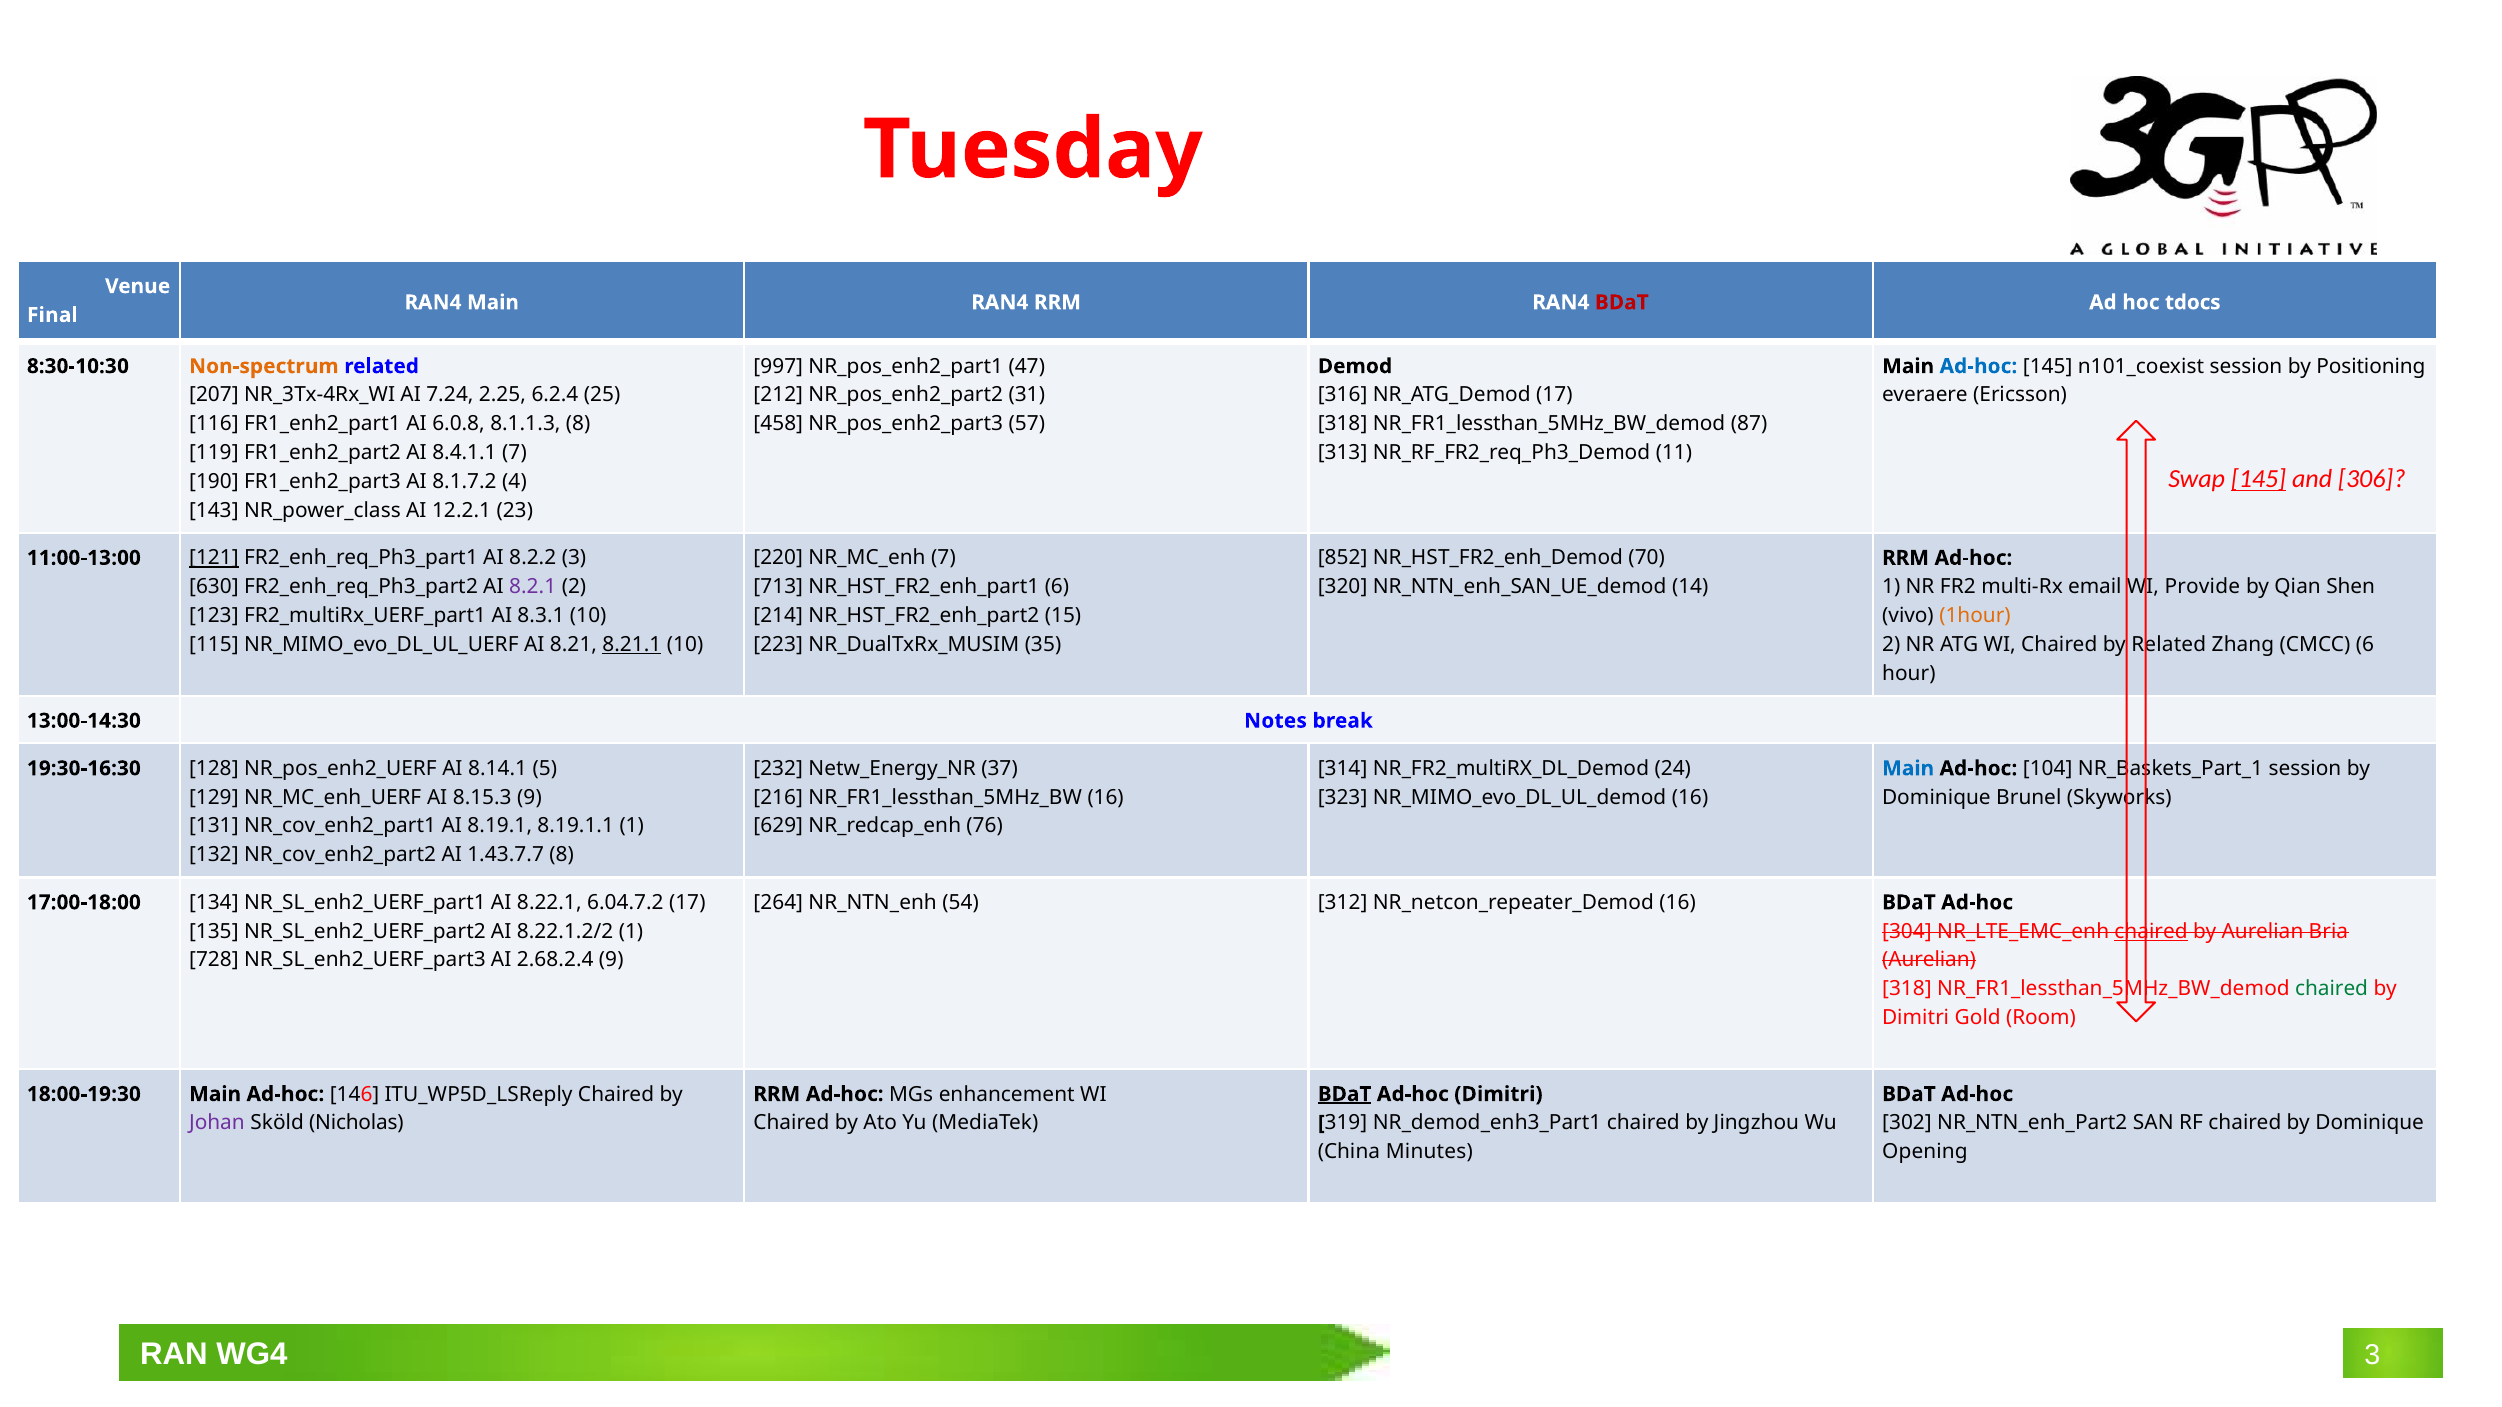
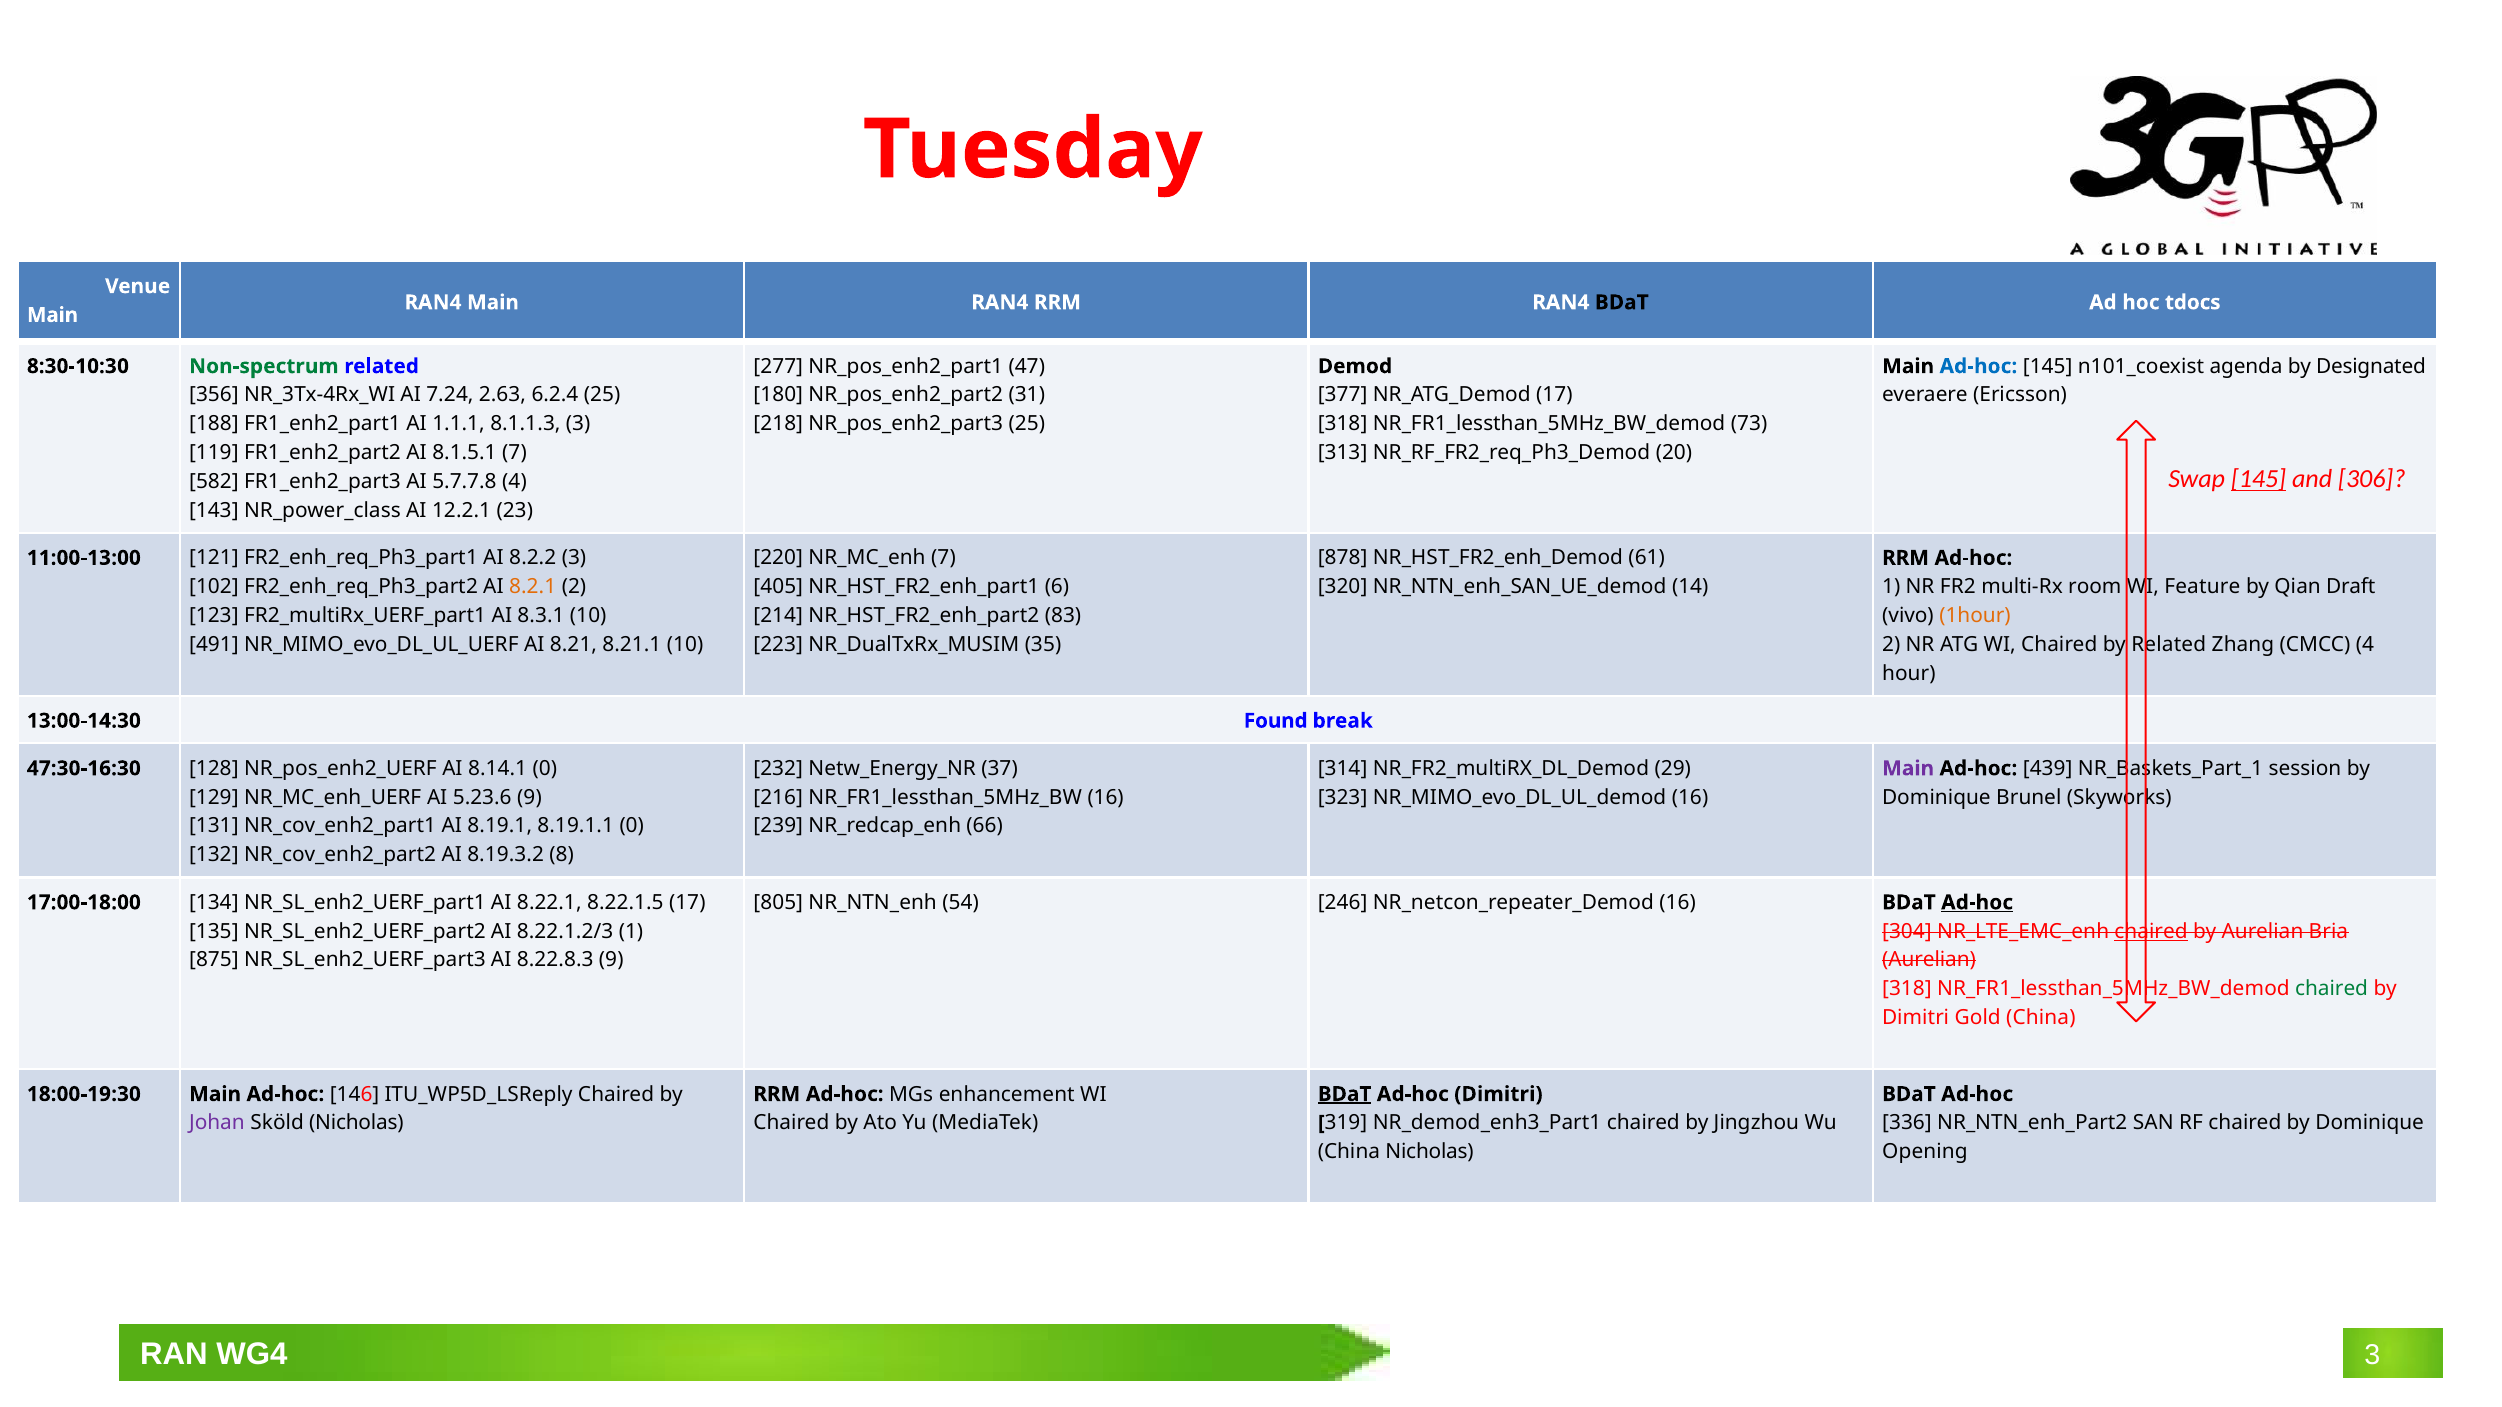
BDaT colour: red -> black (1622, 303)
Final: Final -> Main (53, 315)
997: 997 -> 277 (778, 366)
Non-spectrum colour: orange -> green (264, 366)
session: session -> agenda (2246, 366)
Positioning: Positioning -> Designated (2371, 366)
207: 207 -> 356 (214, 395)
2.25: 2.25 -> 2.63 (502, 395)
212: 212 -> 180 (778, 395)
316: 316 -> 377 (1343, 395)
116: 116 -> 188 (214, 424)
6.0.8: 6.0.8 -> 1.1.1 (459, 424)
8.1.1.3 8: 8 -> 3 (578, 424)
458: 458 -> 218 (778, 424)
57: 57 -> 25 (1027, 424)
87: 87 -> 73 (1749, 424)
8.4.1.1: 8.4.1.1 -> 8.1.5.1 (464, 453)
11: 11 -> 20 (1674, 453)
190: 190 -> 582 (214, 482)
8.1.7.2: 8.1.7.2 -> 5.7.7.8 (464, 482)
852: 852 -> 878 (1343, 558)
70: 70 -> 61 (1647, 558)
121 underline: present -> none (214, 558)
630: 630 -> 102 (214, 587)
8.2.1 colour: purple -> orange (533, 587)
713: 713 -> 405 (778, 587)
email: email -> room (2095, 587)
Provide: Provide -> Feature (2202, 587)
Shen: Shen -> Draft (2351, 587)
15: 15 -> 83 (1063, 616)
115: 115 -> 491 (214, 645)
8.21.1 underline: present -> none (632, 645)
CMCC 6: 6 -> 4 (2365, 645)
Notes: Notes -> Found (1276, 721)
24: 24 -> 29 (1673, 769)
19:30-16:30: 19:30-16:30 -> 47:30-16:30 (84, 769)
8.14.1 5: 5 -> 0 (545, 769)
Main colour: blue -> purple (1908, 769)
104: 104 -> 439 (2048, 769)
8.15.3: 8.15.3 -> 5.23.6 (482, 797)
8.19.1.1 1: 1 -> 0 (632, 826)
629: 629 -> 239 (778, 826)
76: 76 -> 66 (985, 826)
1.43.7.7: 1.43.7.7 -> 8.19.3.2 (506, 855)
264: 264 -> 805 (778, 903)
312: 312 -> 246 (1343, 903)
Ad-hoc underline: none -> present (1977, 903)
6.04.7.2: 6.04.7.2 -> 8.22.1.5 (625, 903)
8.22.1.2/2: 8.22.1.2/2 -> 8.22.1.2/3 (565, 932)
728: 728 -> 875 (214, 960)
2.68.2.4: 2.68.2.4 -> 8.22.8.3 (555, 960)
Gold Room: Room -> China (2041, 1018)
302: 302 -> 336 (1907, 1123)
China Minutes: Minutes -> Nicholas (1430, 1152)
